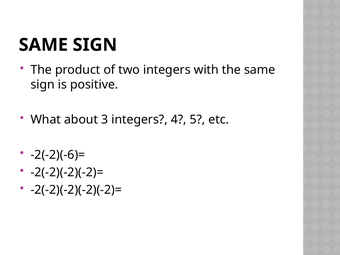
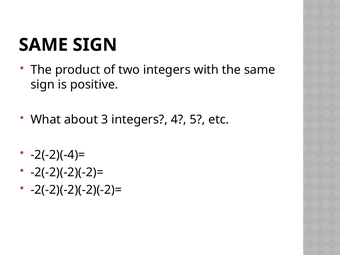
-2(-2)(-6)=: -2(-2)(-6)= -> -2(-2)(-4)= (58, 155)
